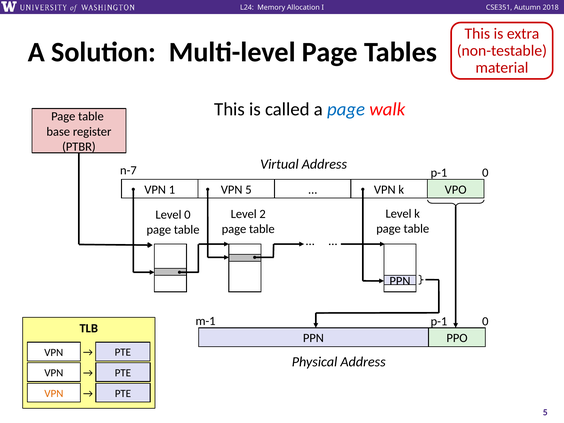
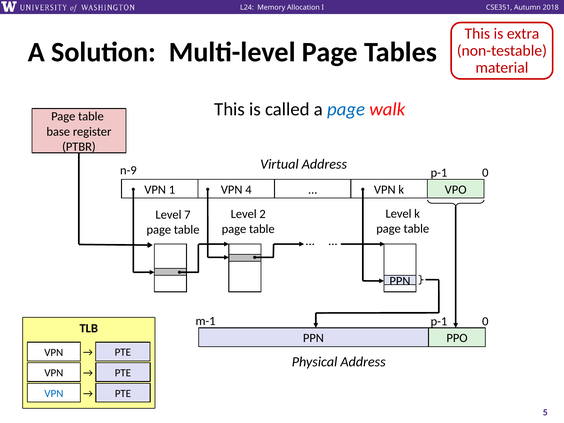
n-7: n-7 -> n-9 (128, 170)
VPN 5: 5 -> 4 (248, 190)
Level 0: 0 -> 7 (187, 215)
VPN colour: orange -> blue (54, 393)
